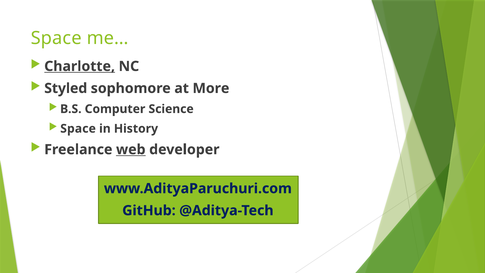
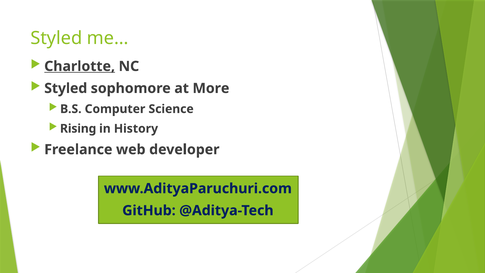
Space: Space -> Styled (56, 38)
Space: Space -> Rising (78, 129)
web underline: present -> none (131, 149)
